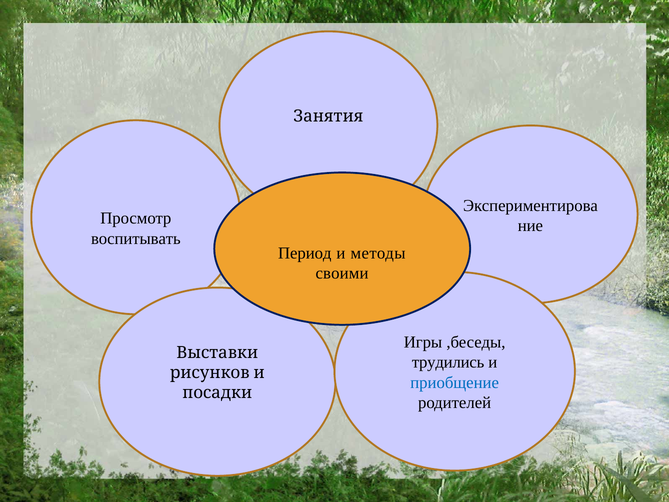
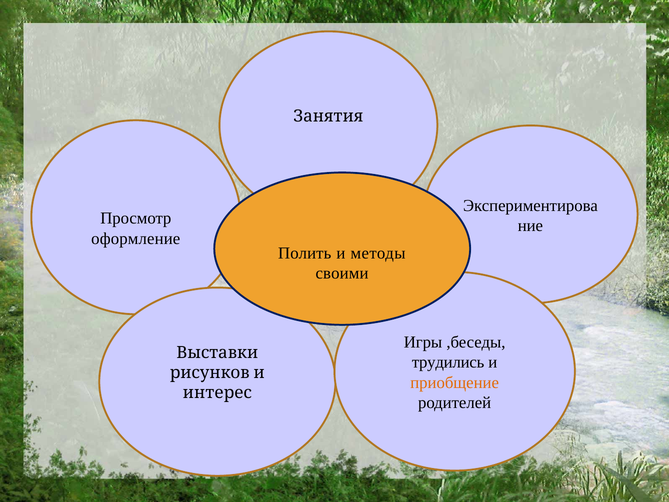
воспитывать: воспитывать -> оформление (136, 238)
Период: Период -> Полить (305, 253)
приобщение colour: blue -> orange (455, 382)
посадки: посадки -> интерес (217, 393)
